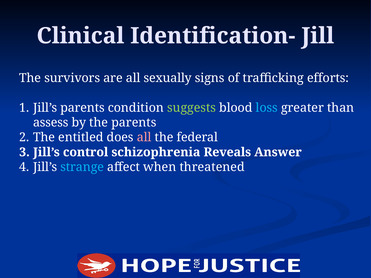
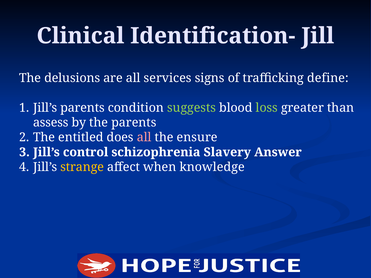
survivors: survivors -> delusions (72, 78)
sexually: sexually -> services (168, 78)
efforts: efforts -> define (328, 78)
loss colour: light blue -> light green (267, 108)
federal: federal -> ensure (197, 137)
Reveals: Reveals -> Slavery (227, 152)
strange colour: light blue -> yellow (82, 167)
threatened: threatened -> knowledge (212, 167)
